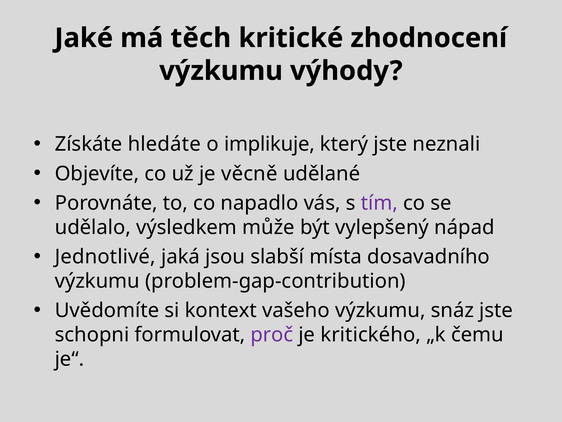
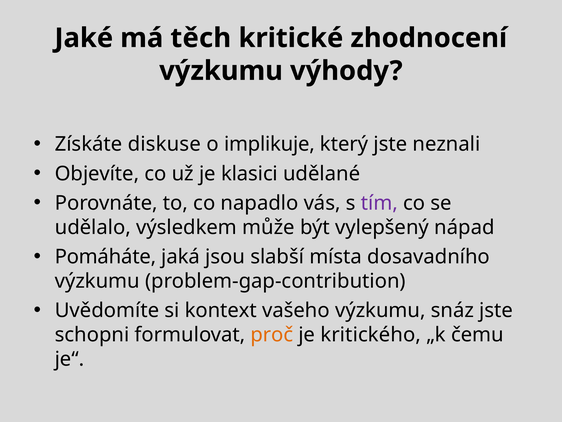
hledáte: hledáte -> diskuse (164, 144)
věcně: věcně -> klasici (249, 173)
Jednotlivé: Jednotlivé -> Pomáháte (105, 256)
proč colour: purple -> orange (272, 334)
